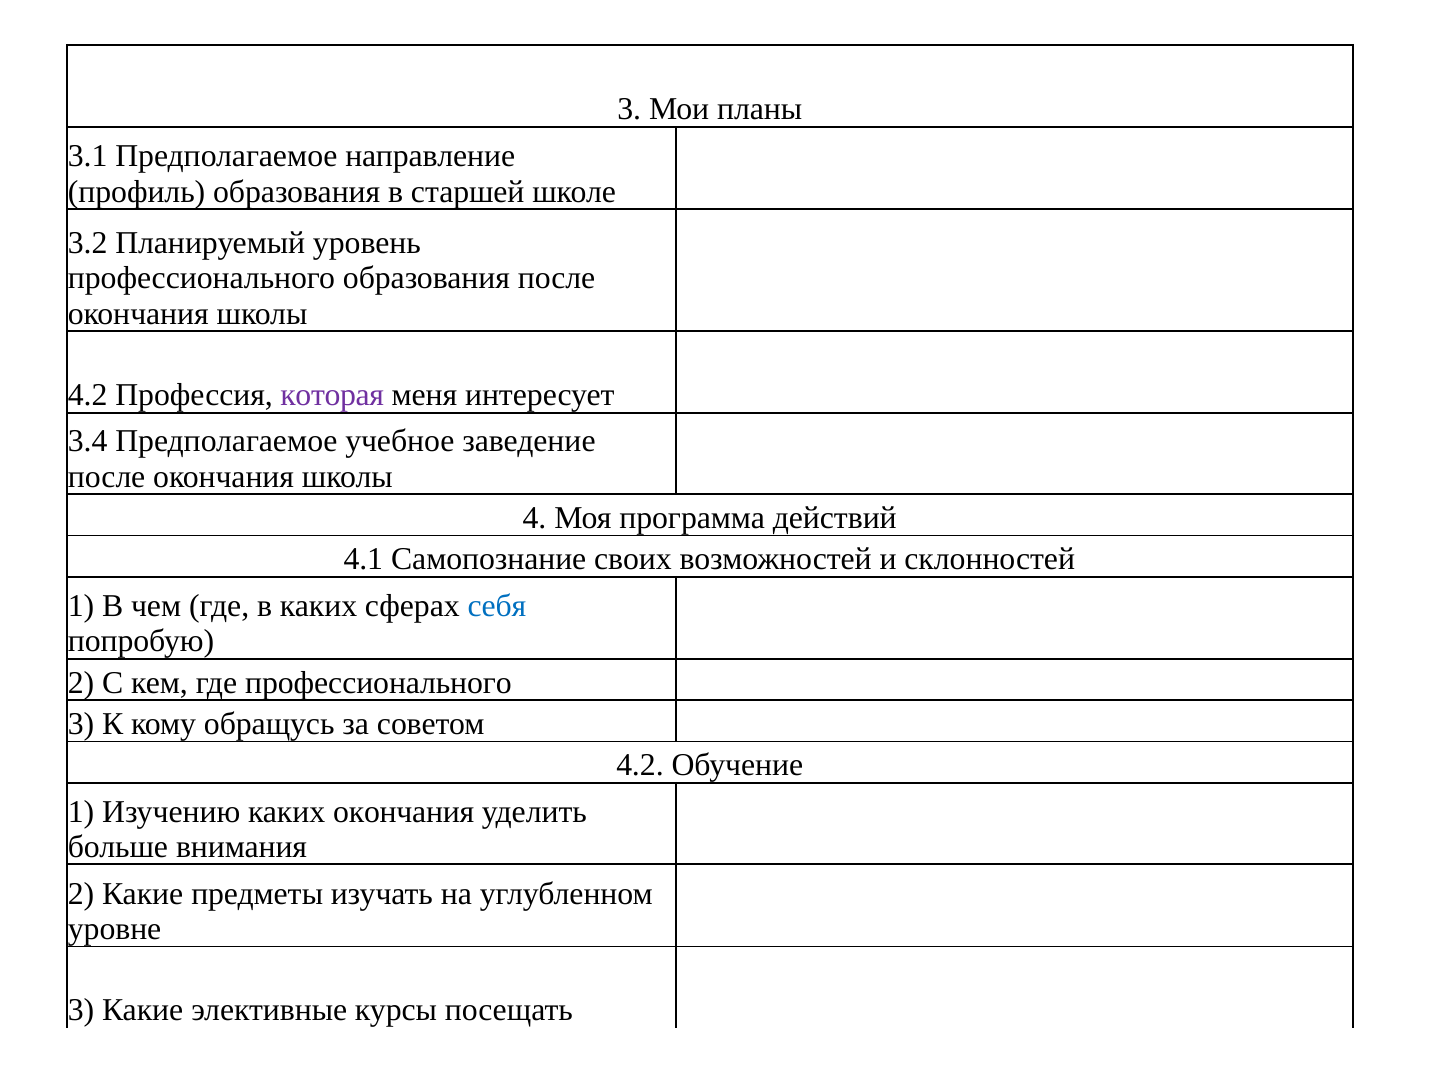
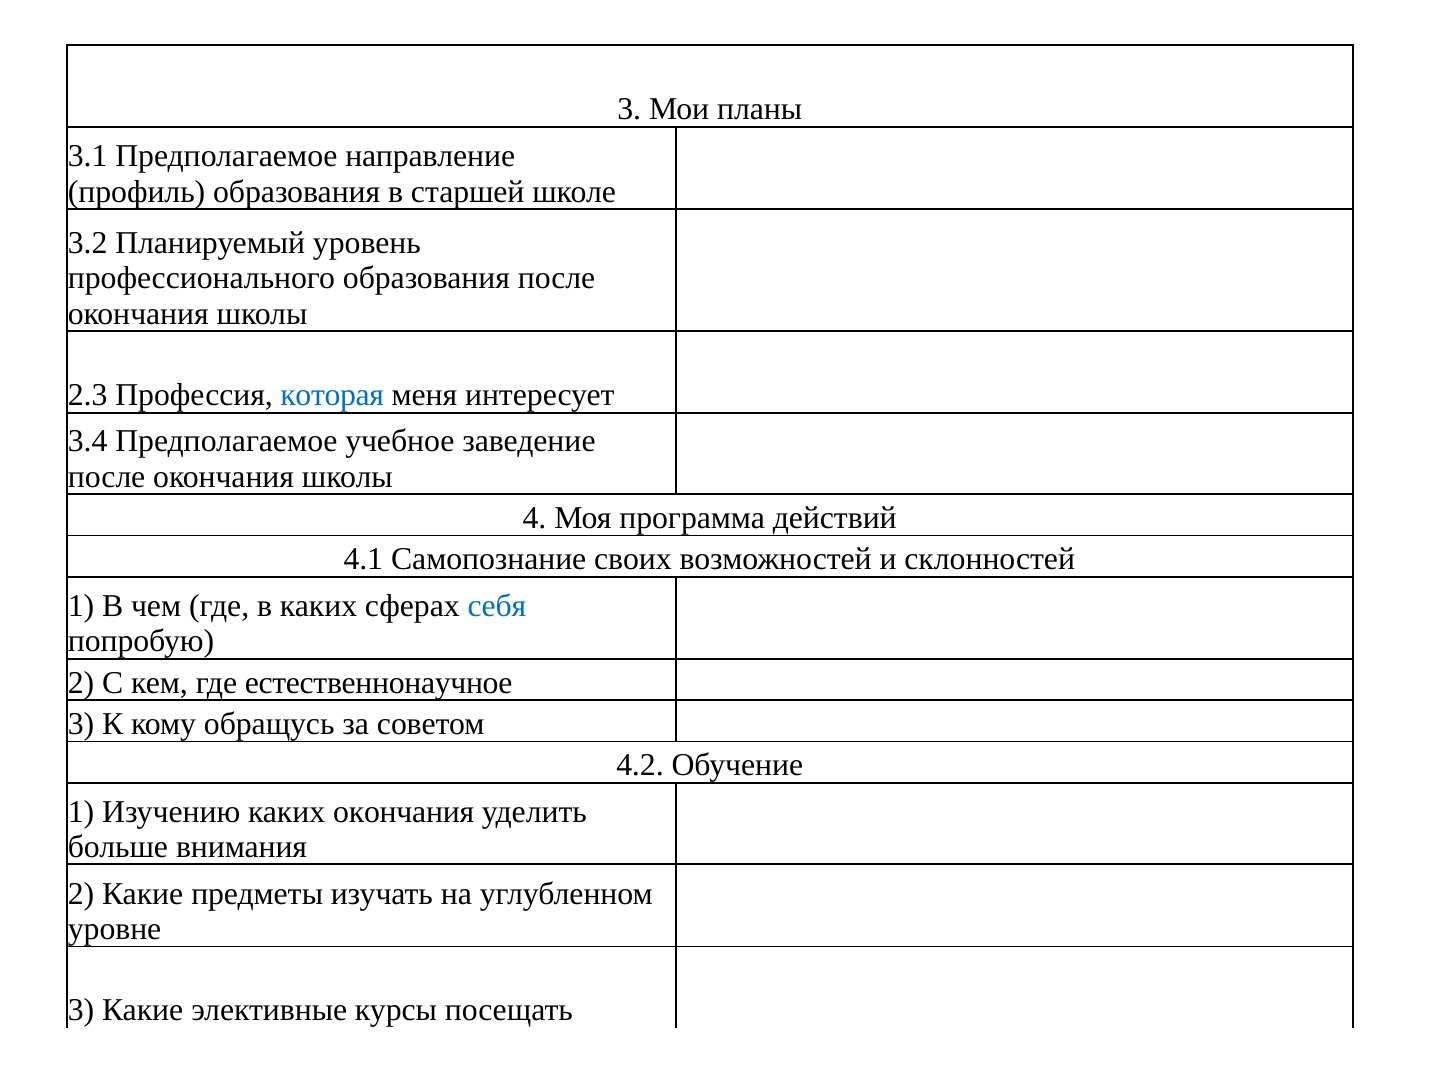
4.2: 4.2 -> 2.3 (88, 395)
которая colour: purple -> blue (332, 395)
где профессионального: профессионального -> естественнонаучное (379, 683)
